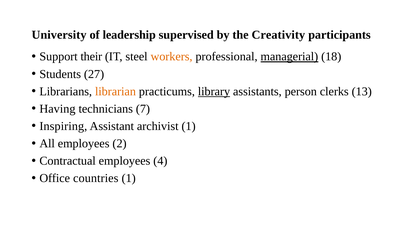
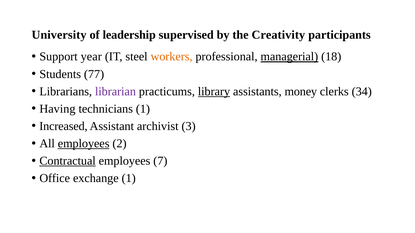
their: their -> year (91, 57)
27: 27 -> 77 (94, 74)
librarian colour: orange -> purple (115, 92)
person: person -> money (301, 92)
13: 13 -> 34 (362, 92)
technicians 7: 7 -> 1 (143, 109)
Inspiring: Inspiring -> Increased (63, 126)
archivist 1: 1 -> 3 (189, 126)
employees underline: none -> present (84, 144)
Contractual underline: none -> present (68, 161)
4: 4 -> 7 (160, 161)
countries: countries -> exchange (96, 179)
